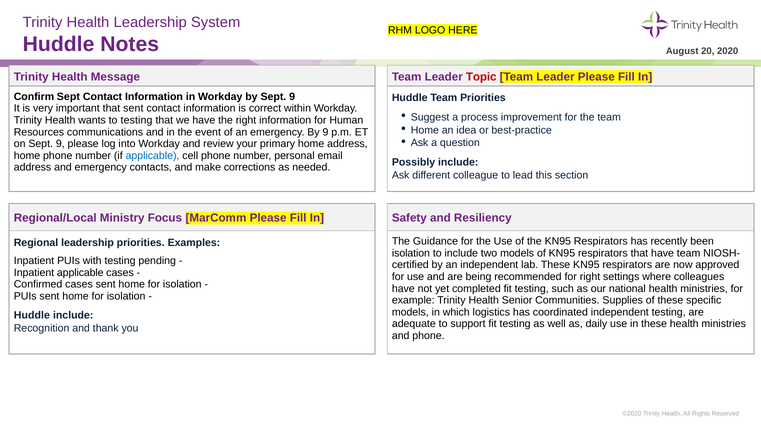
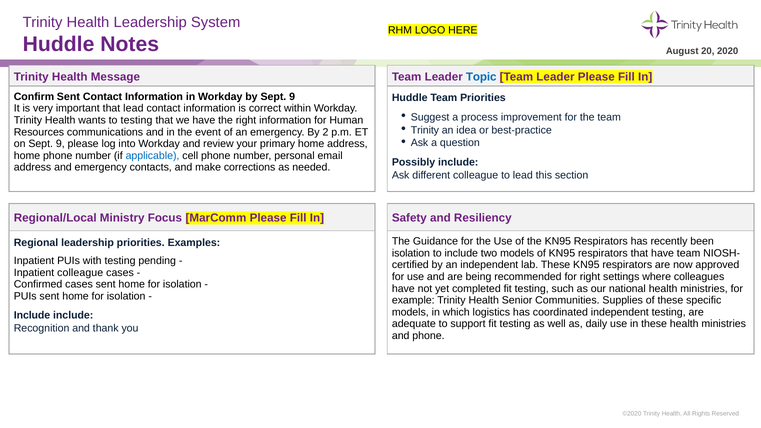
Topic colour: red -> blue (481, 77)
Confirm Sept: Sept -> Sent (68, 97)
that sent: sent -> lead (133, 108)
Home: Home -> Trinity (425, 130)
By 9: 9 -> 2 (326, 132)
Inpatient applicable: applicable -> colleague (80, 273)
Huddle: Huddle -> Include (32, 316)
